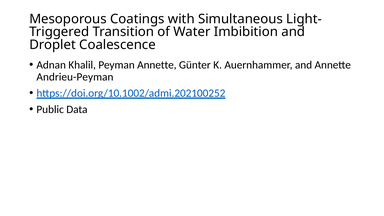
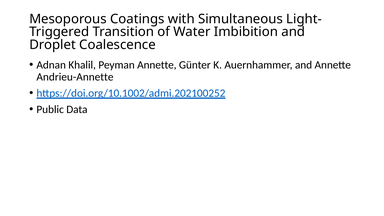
Andrieu-Peyman: Andrieu-Peyman -> Andrieu-Annette (75, 77)
